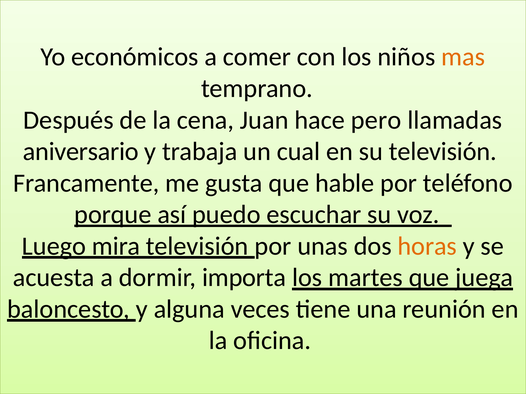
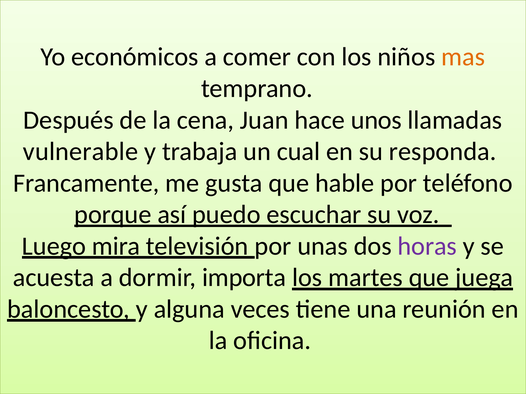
pero: pero -> unos (376, 120)
aniversario: aniversario -> vulnerable (81, 152)
su televisión: televisión -> responda (443, 152)
horas colour: orange -> purple (427, 246)
